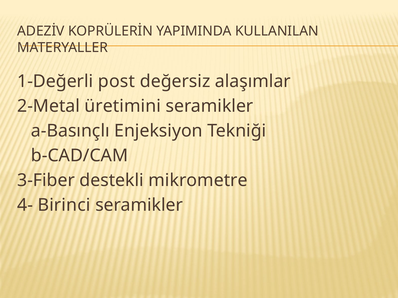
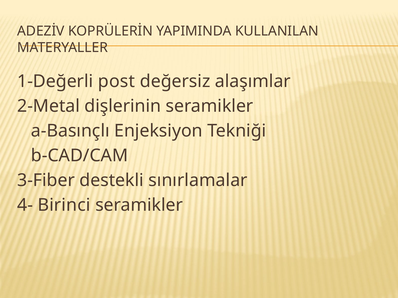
üretimini: üretimini -> dişlerinin (123, 106)
mikrometre: mikrometre -> sınırlamalar (198, 181)
